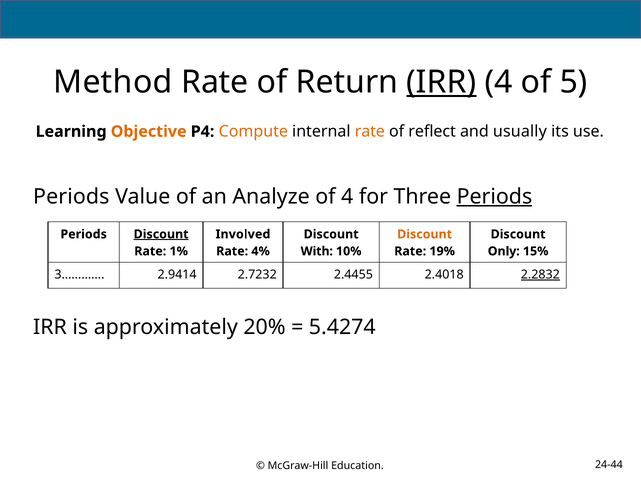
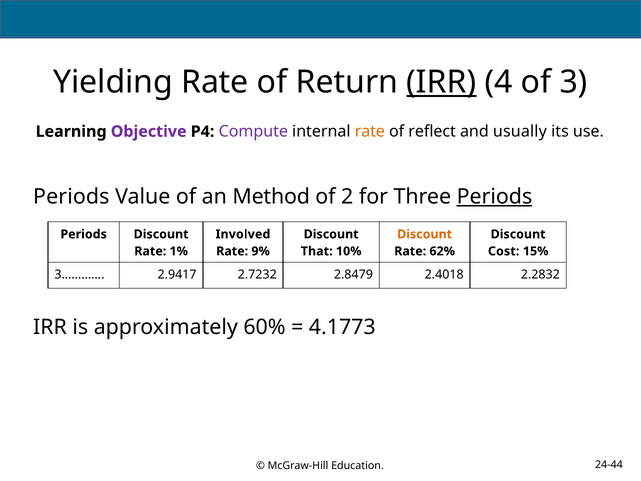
Method: Method -> Yielding (113, 82)
5: 5 -> 3 (574, 82)
Objective colour: orange -> purple (149, 131)
Compute colour: orange -> purple (253, 131)
Analyze: Analyze -> Method (271, 196)
of 4: 4 -> 2 (347, 196)
Discount underline: present -> none (161, 234)
4%: 4% -> 9% (261, 251)
With: With -> That (317, 251)
19%: 19% -> 62% (442, 251)
Only: Only -> Cost (504, 251)
2.9414: 2.9414 -> 2.9417 (177, 275)
2.4455: 2.4455 -> 2.8479 (353, 275)
2.2832 underline: present -> none (540, 275)
20%: 20% -> 60% (264, 327)
5.4274: 5.4274 -> 4.1773 (342, 327)
